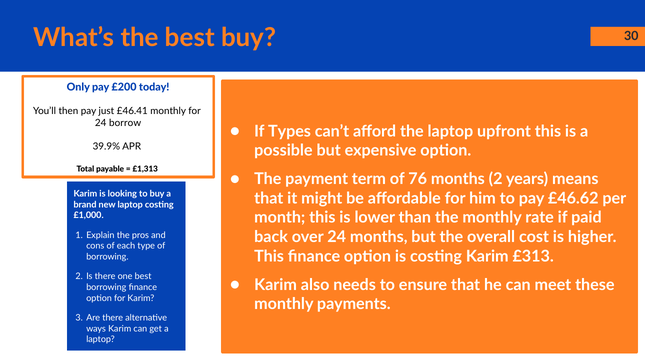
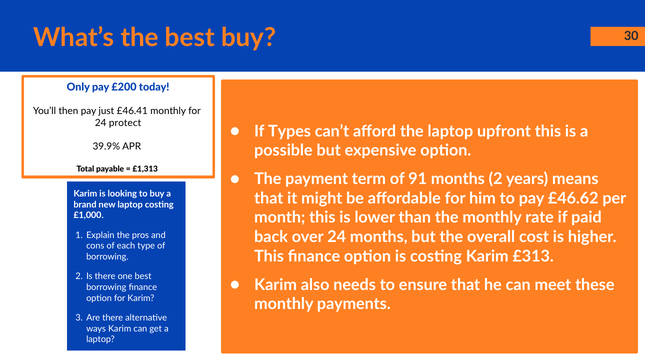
borrow: borrow -> protect (125, 123)
76: 76 -> 91 (418, 179)
